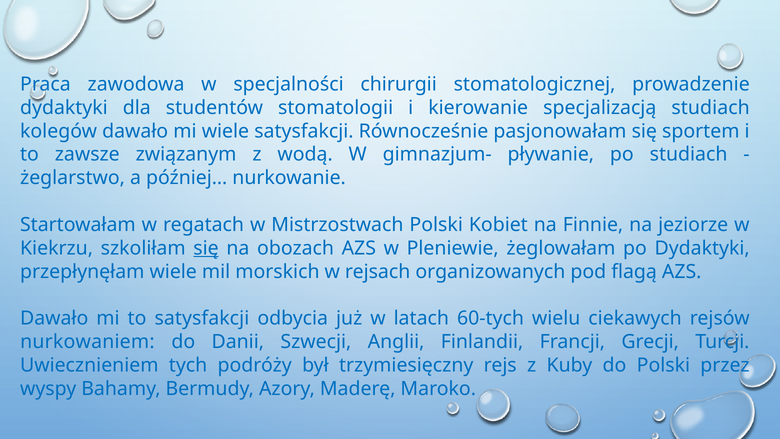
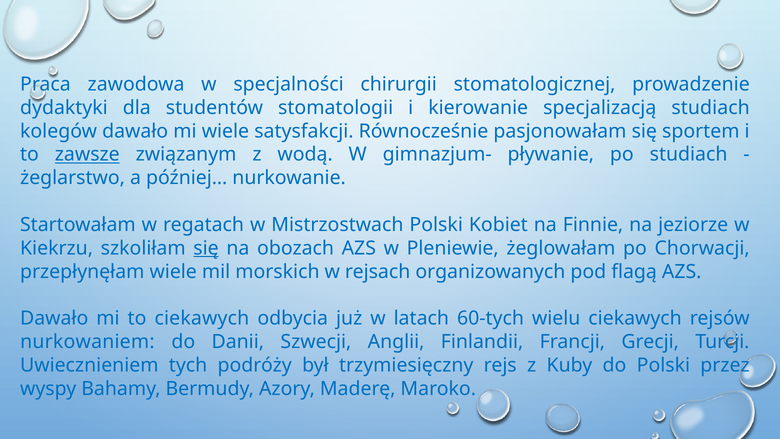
zawsze underline: none -> present (87, 154)
po Dydaktyki: Dydaktyki -> Chorwacji (702, 248)
to satysfakcji: satysfakcji -> ciekawych (202, 318)
